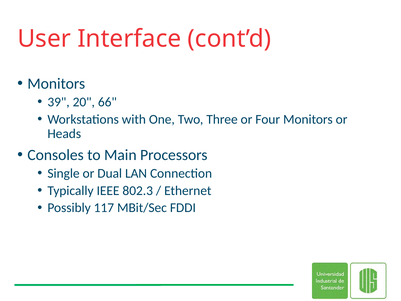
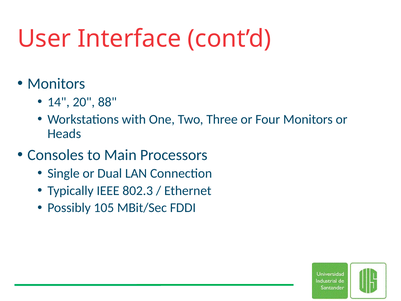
39: 39 -> 14 (59, 102)
66: 66 -> 88 (107, 102)
117: 117 -> 105 (104, 208)
